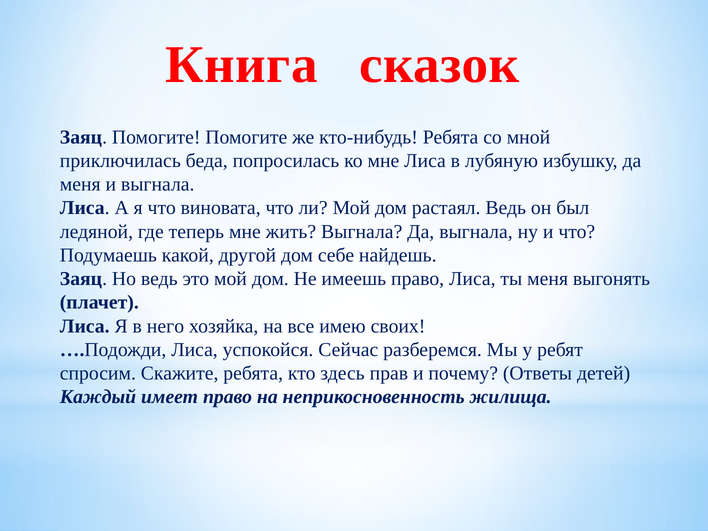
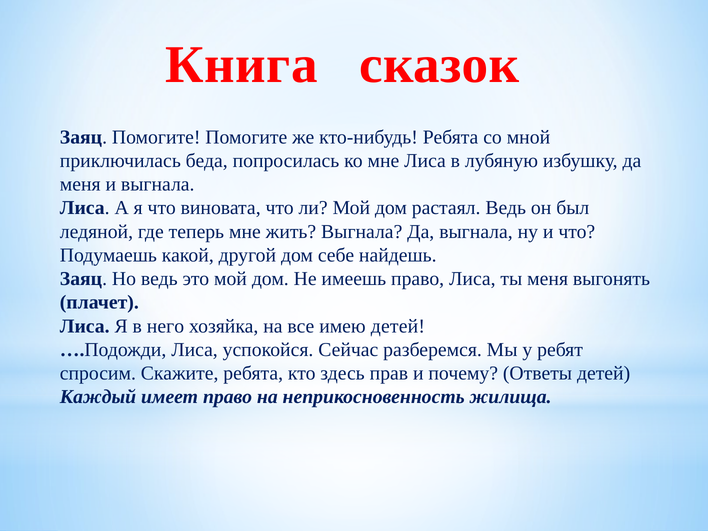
имею своих: своих -> детей (398, 326)
